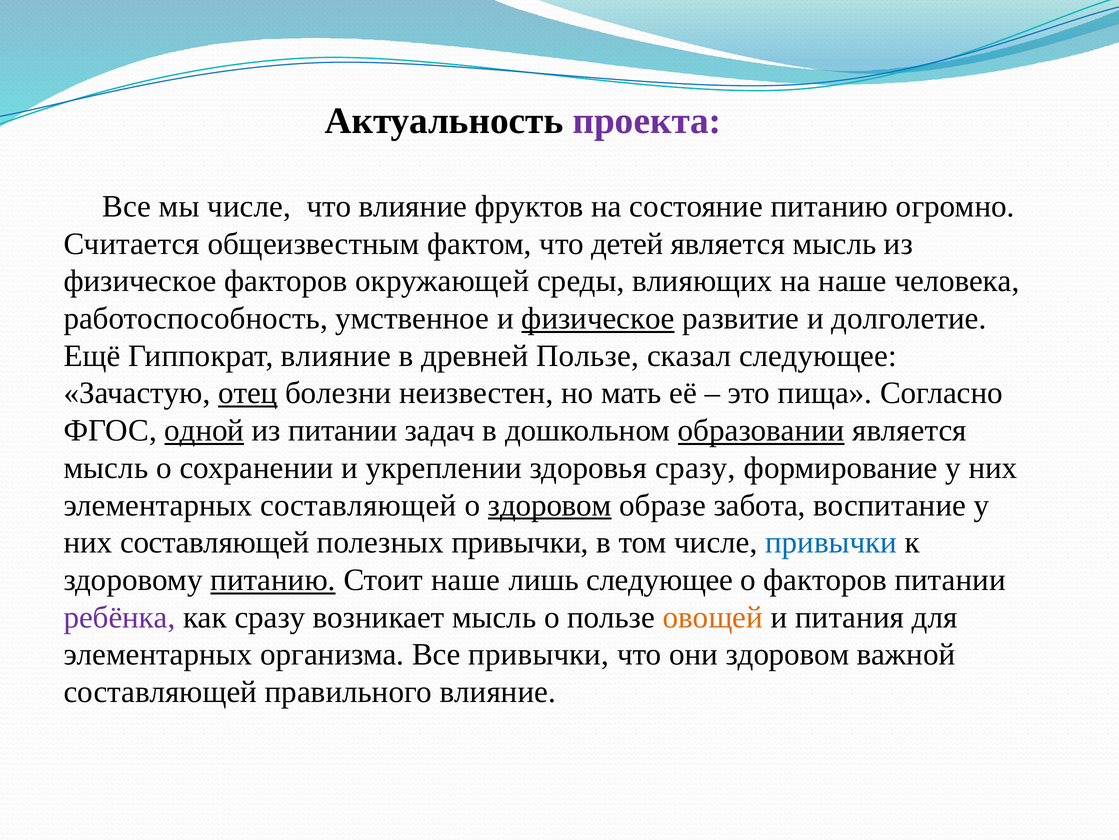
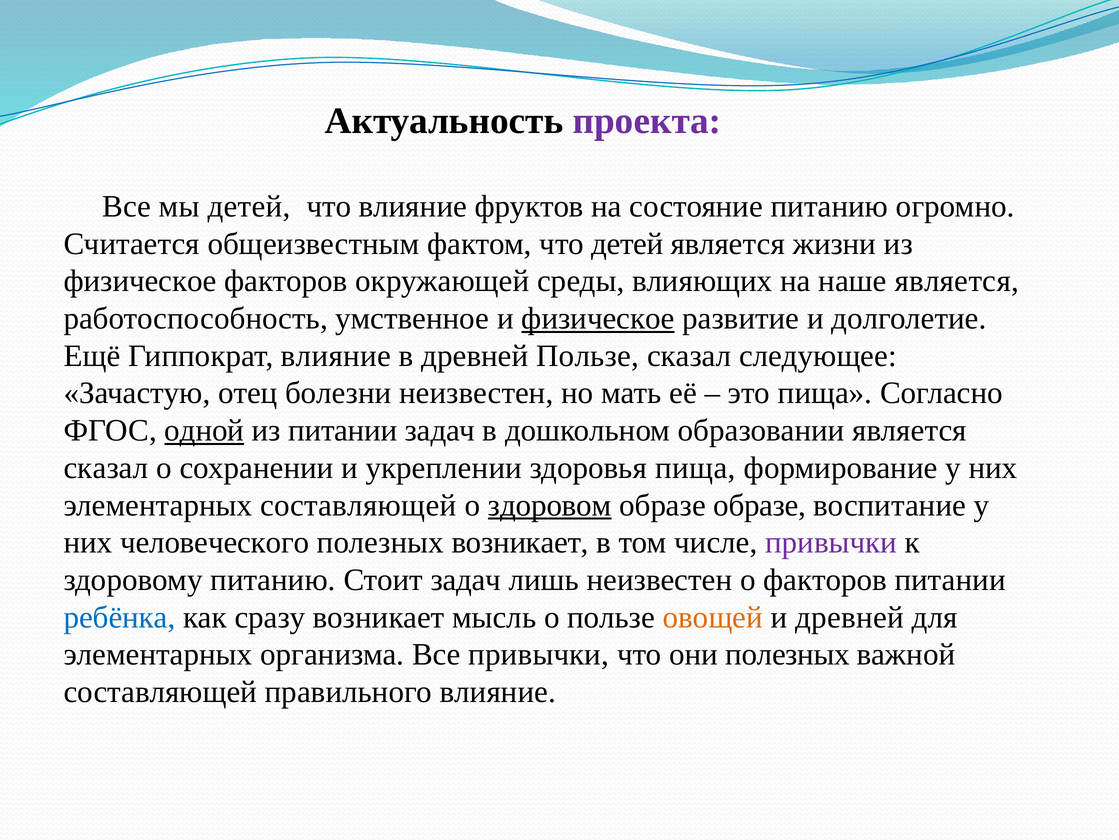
мы числе: числе -> детей (249, 206)
мысль: мысль -> жизни (834, 244)
наше человека: человека -> является (957, 281)
отец underline: present -> none (248, 393)
образовании underline: present -> none (761, 430)
мысль: мысль -> сказал (106, 467)
здоровья сразу: сразу -> пища (695, 467)
образе забота: забота -> образе (760, 505)
них составляющей: составляющей -> человеческого (215, 542)
полезных привычки: привычки -> возникает (520, 542)
привычки colour: blue -> purple (831, 542)
питанию underline: present -> none (273, 579)
Стоит наше: наше -> задач (466, 579)
лишь следующее: следующее -> неизвестен (659, 579)
ребёнка colour: purple -> blue (120, 617)
и питания: питания -> древней (850, 617)
они здоровом: здоровом -> полезных (788, 654)
